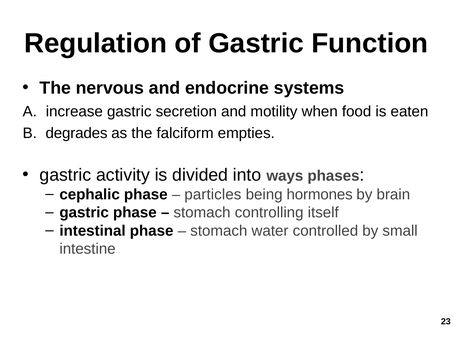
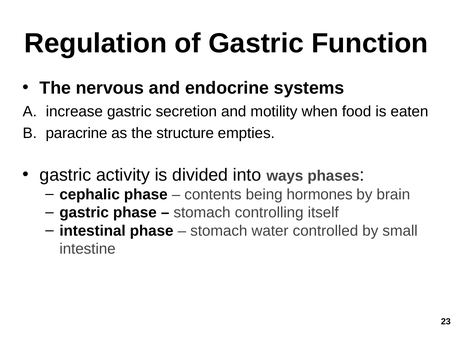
degrades: degrades -> paracrine (77, 133)
falciform: falciform -> structure (185, 133)
particles: particles -> contents (213, 194)
